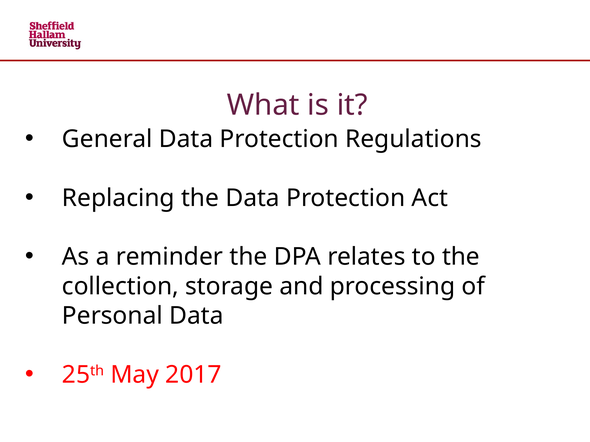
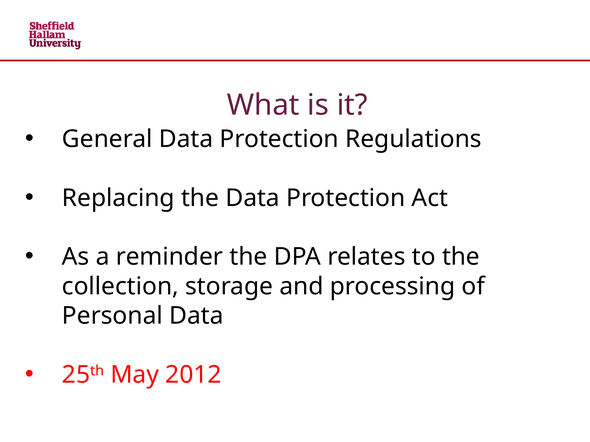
2017: 2017 -> 2012 (193, 375)
